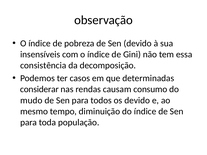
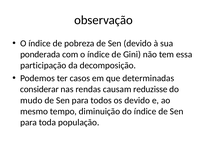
insensíveis: insensíveis -> ponderada (40, 54)
consistência: consistência -> participação (43, 66)
consumo: consumo -> reduzisse (150, 89)
